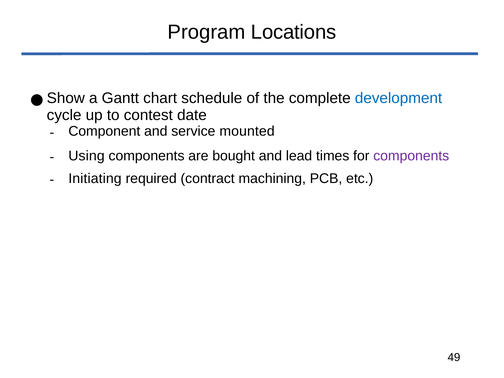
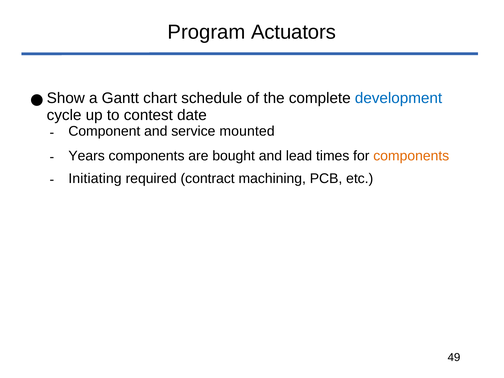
Locations: Locations -> Actuators (294, 32)
Using: Using -> Years (87, 156)
components colour: purple -> orange (411, 156)
